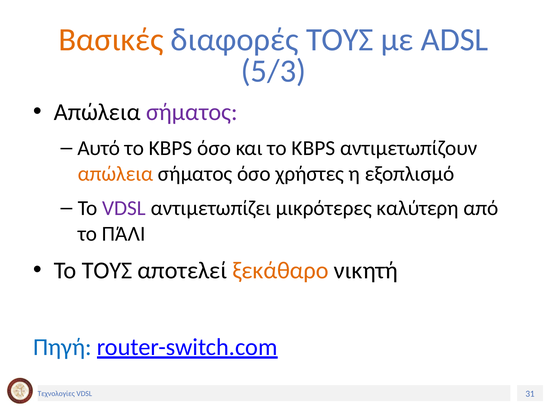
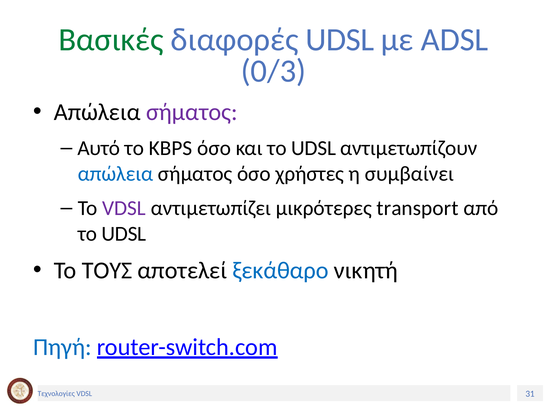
Βασικές colour: orange -> green (111, 40)
διαφορές ΤΟΥΣ: ΤΟΥΣ -> UDSL (340, 40)
5/3: 5/3 -> 0/3 (273, 71)
και το KBPS: KBPS -> UDSL (314, 148)
απώλεια colour: orange -> blue (115, 174)
εξοπλισμό: εξοπλισμό -> συμβαίνει (409, 174)
καλύτερη: καλύτερη -> transport (418, 208)
ΠΆΛΙ: ΠΆΛΙ -> UDSL (124, 234)
ξεκάθαρο colour: orange -> blue (281, 271)
